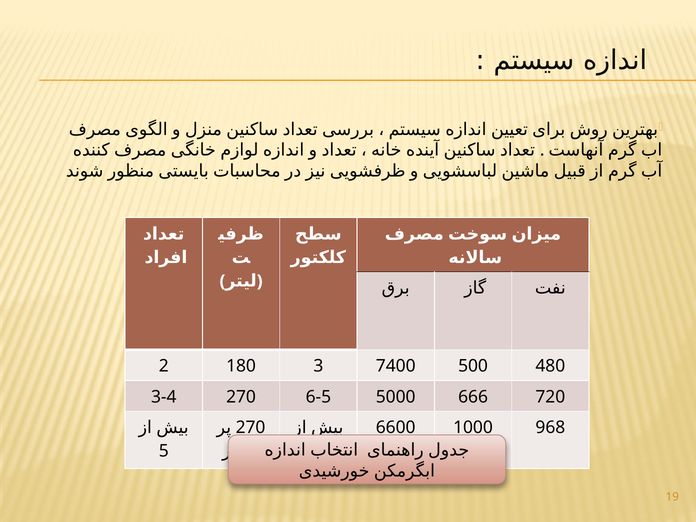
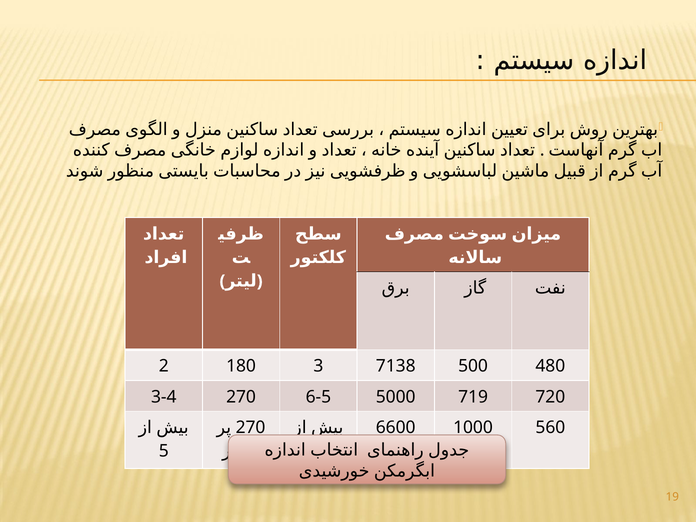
7400: 7400 -> 7138 (396, 366)
666: 666 -> 719 (473, 397)
968: 968 -> 560 (550, 427)
